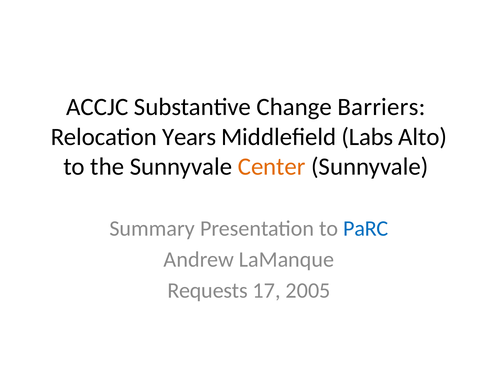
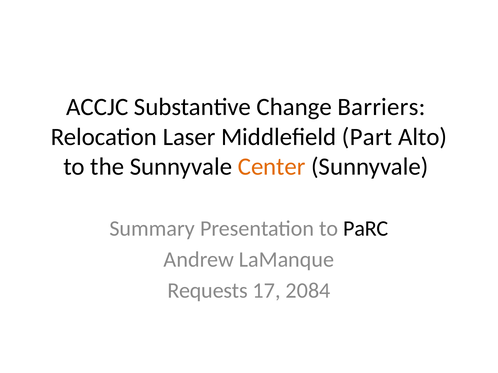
Years: Years -> Laser (189, 137)
Labs: Labs -> Part (367, 137)
PaRC colour: blue -> black (366, 229)
2005: 2005 -> 2084 (308, 291)
